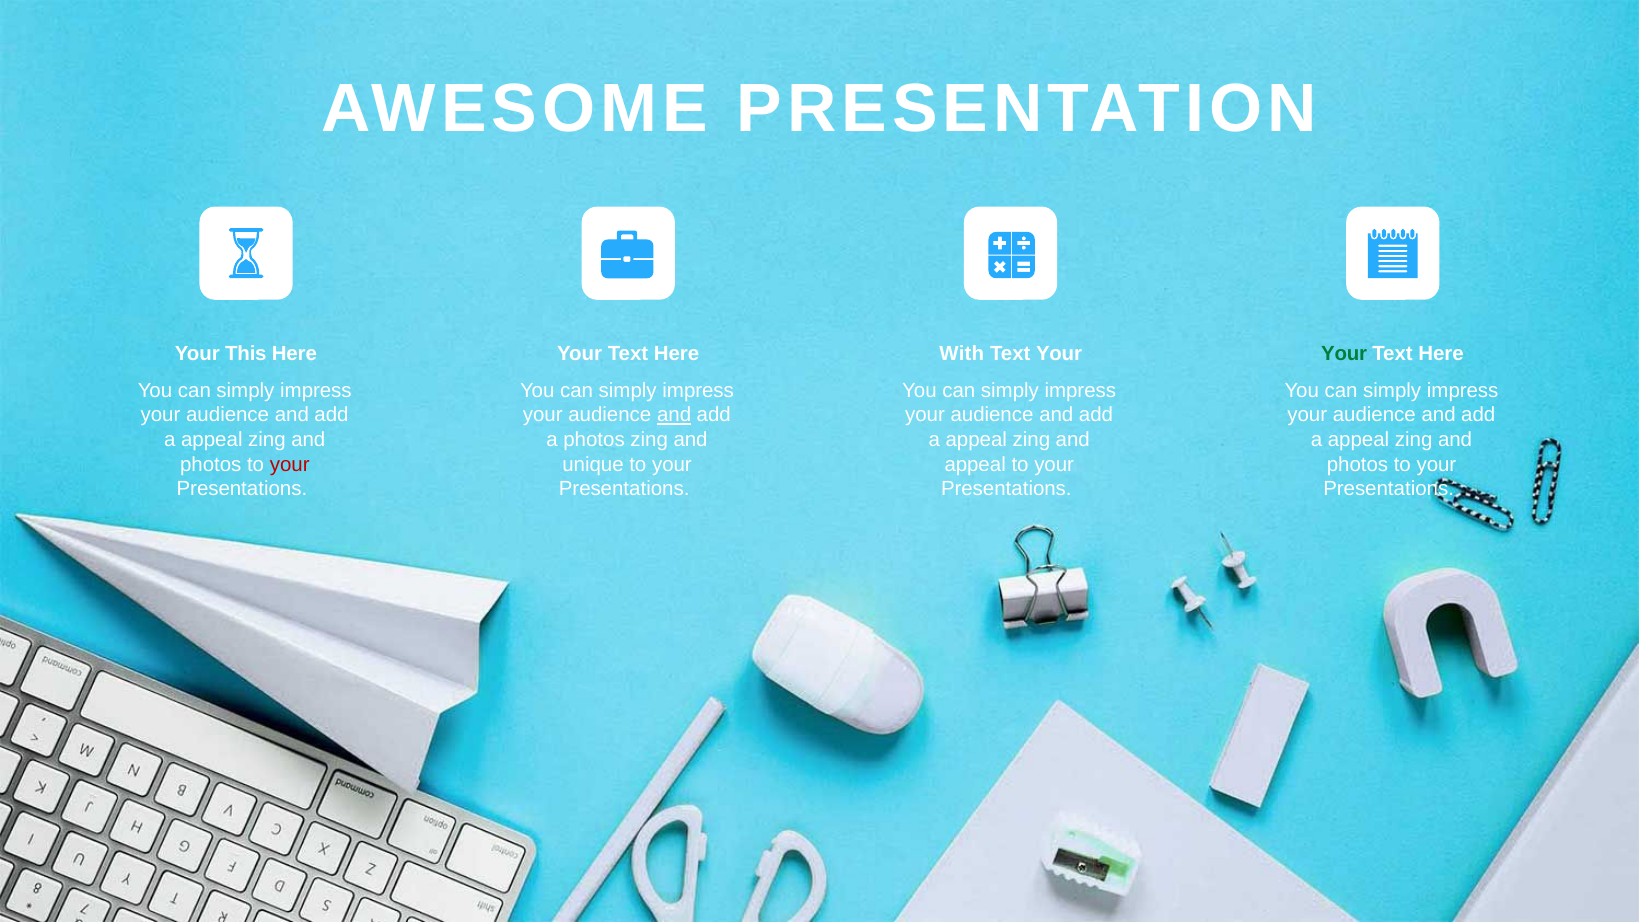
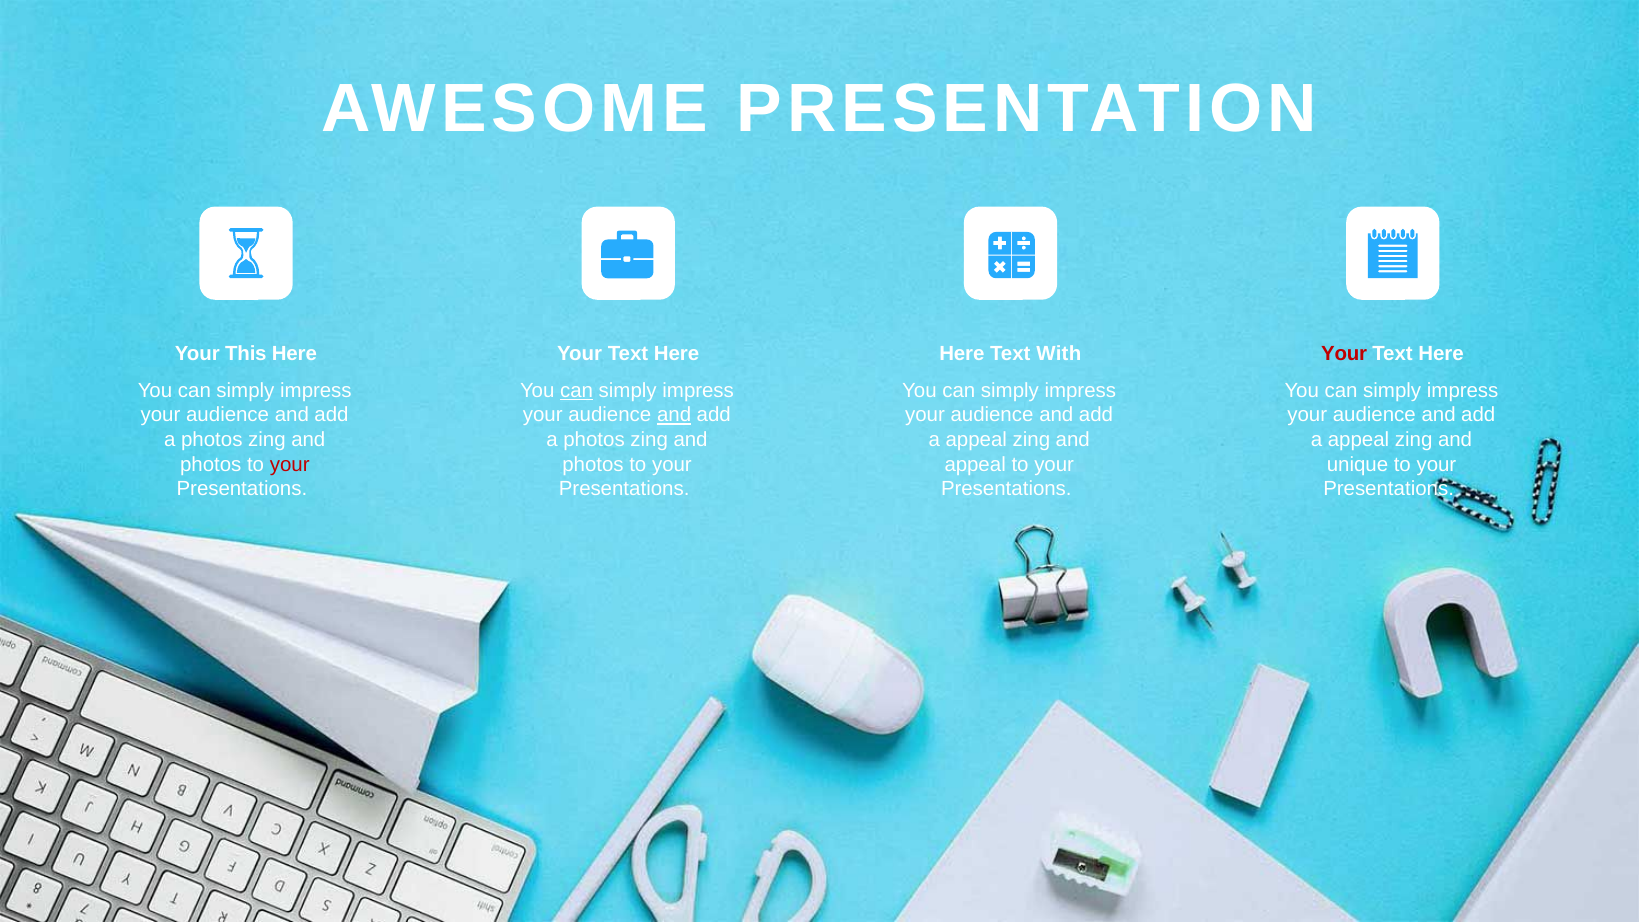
With: With -> Here (962, 353)
Text Your: Your -> With (1059, 353)
Your colour: green -> red (1344, 353)
can underline: none -> present (577, 391)
appeal: appeal -> photos (212, 440)
unique: unique -> photos (593, 464)
photos: photos -> unique (1358, 464)
